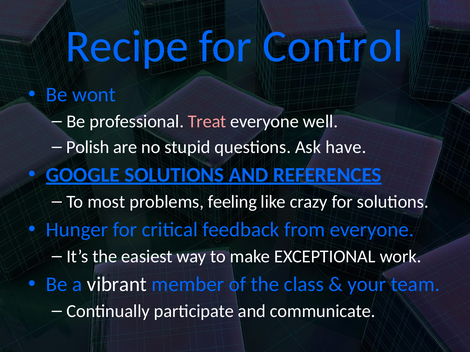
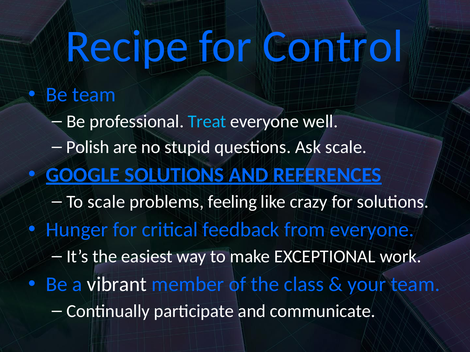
Be wont: wont -> team (94, 95)
Treat colour: pink -> light blue (207, 122)
Ask have: have -> scale (346, 147)
To most: most -> scale (106, 202)
